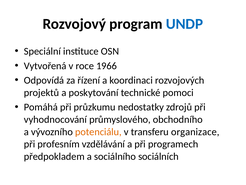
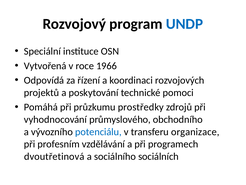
nedostatky: nedostatky -> prostředky (141, 107)
potenciálu colour: orange -> blue (98, 132)
předpokladem: předpokladem -> dvoutřetinová (54, 156)
